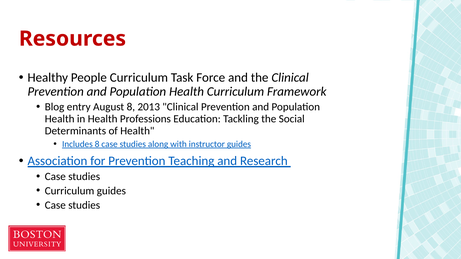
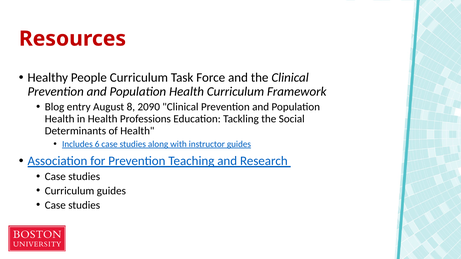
2013: 2013 -> 2090 (149, 107)
Includes 8: 8 -> 6 (97, 144)
